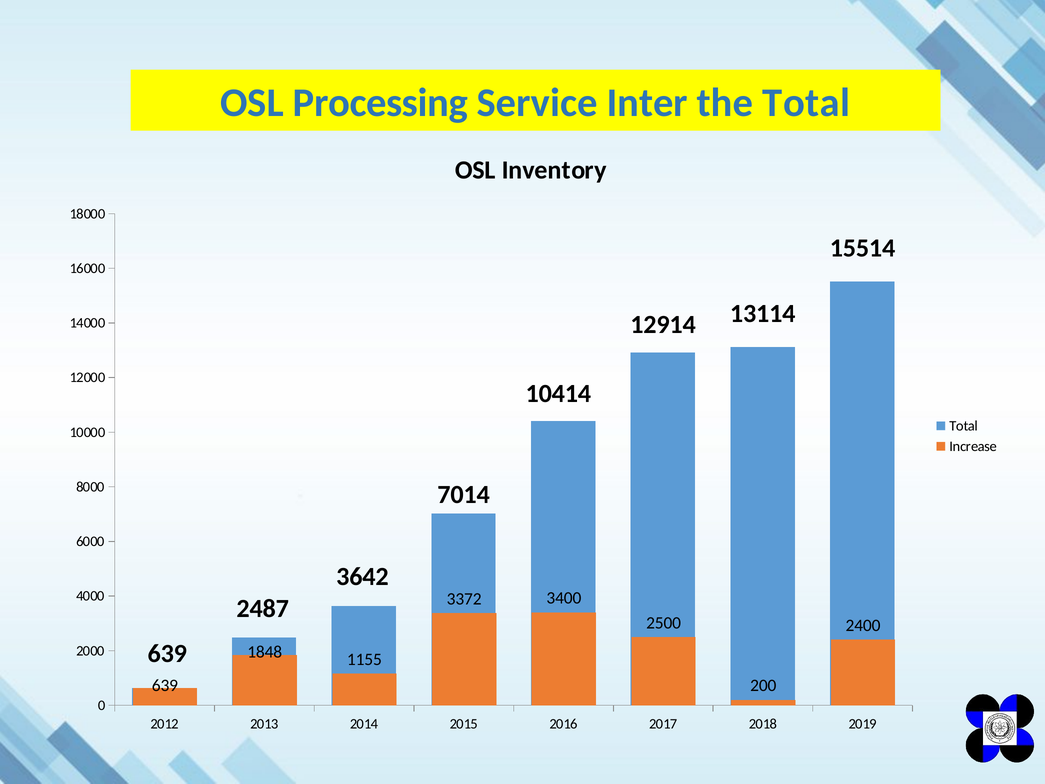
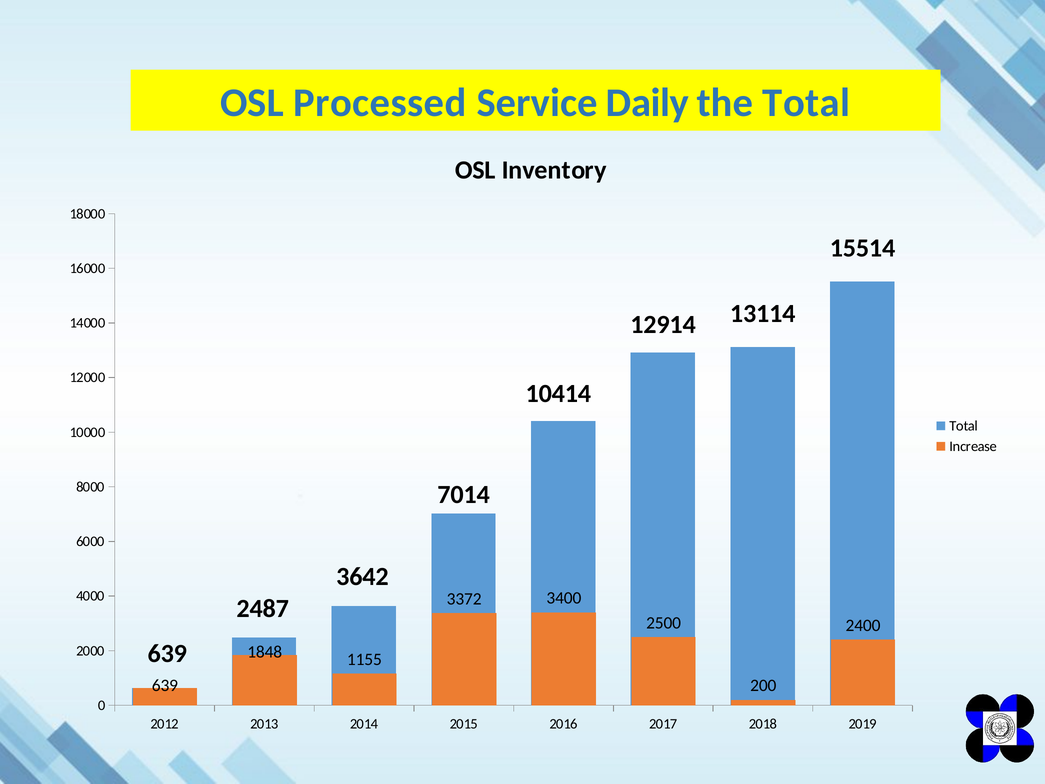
Processing: Processing -> Processed (380, 103)
Inter: Inter -> Daily (647, 103)
